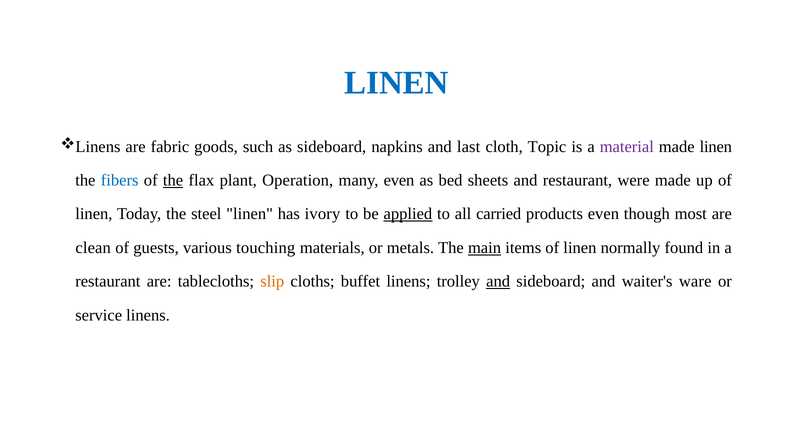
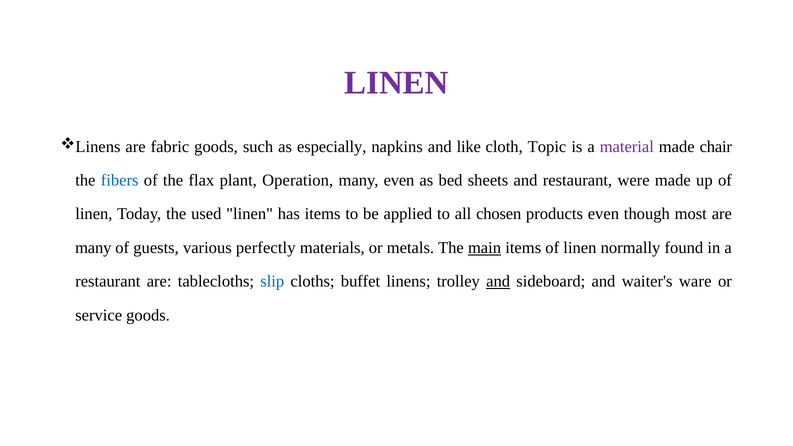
LINEN colour: blue -> purple (397, 83)
as sideboard: sideboard -> especially (332, 147)
last: last -> like (469, 147)
made linen: linen -> chair (716, 147)
the underline: present -> none (173, 180)
steel: steel -> used (206, 214)
has ivory: ivory -> items (323, 214)
applied underline: present -> none (408, 214)
carried: carried -> chosen (499, 214)
clean: clean -> many (93, 248)
touching: touching -> perfectly (266, 248)
slip colour: orange -> blue (272, 281)
service linens: linens -> goods (148, 315)
